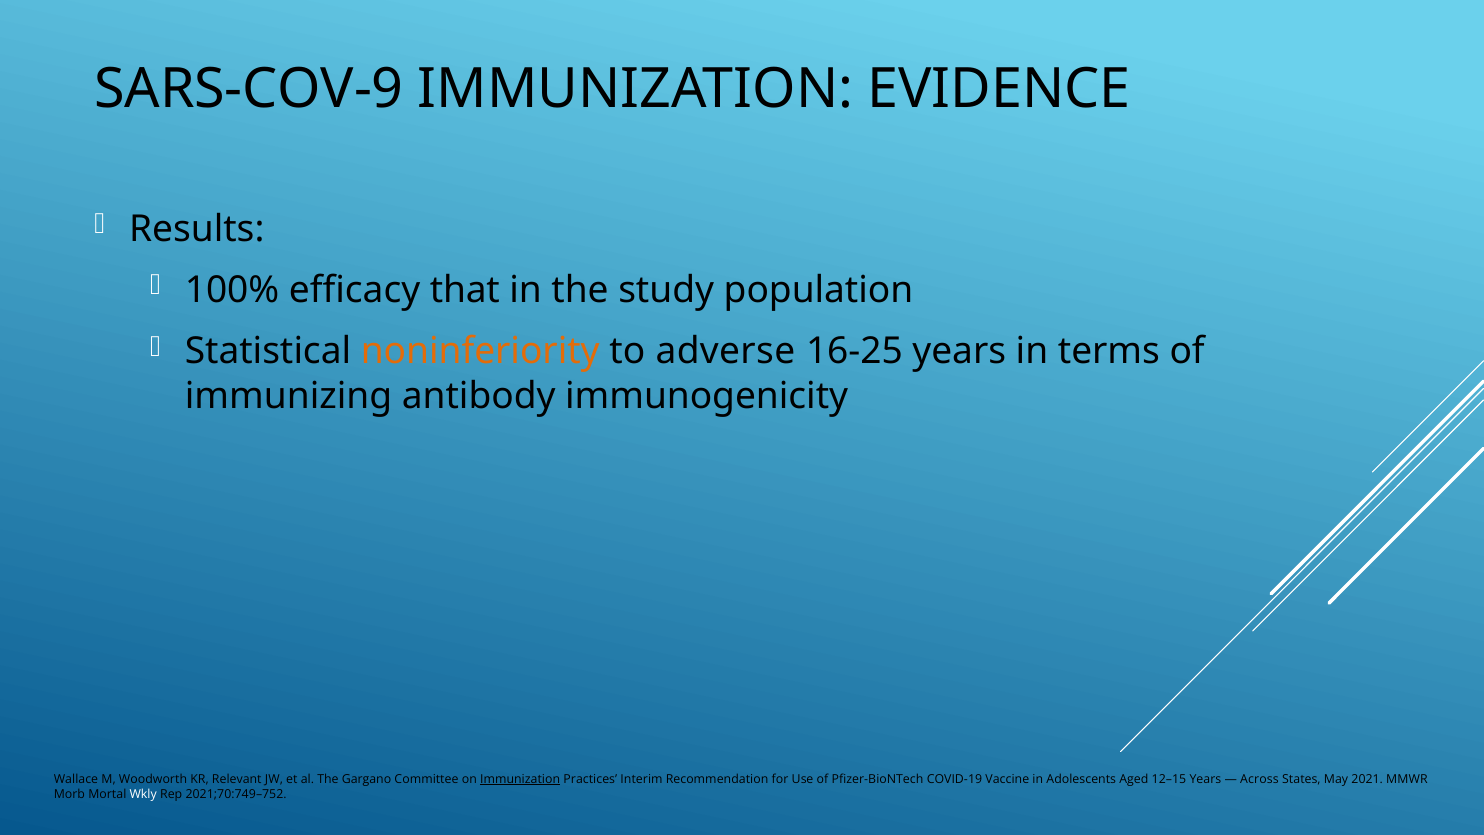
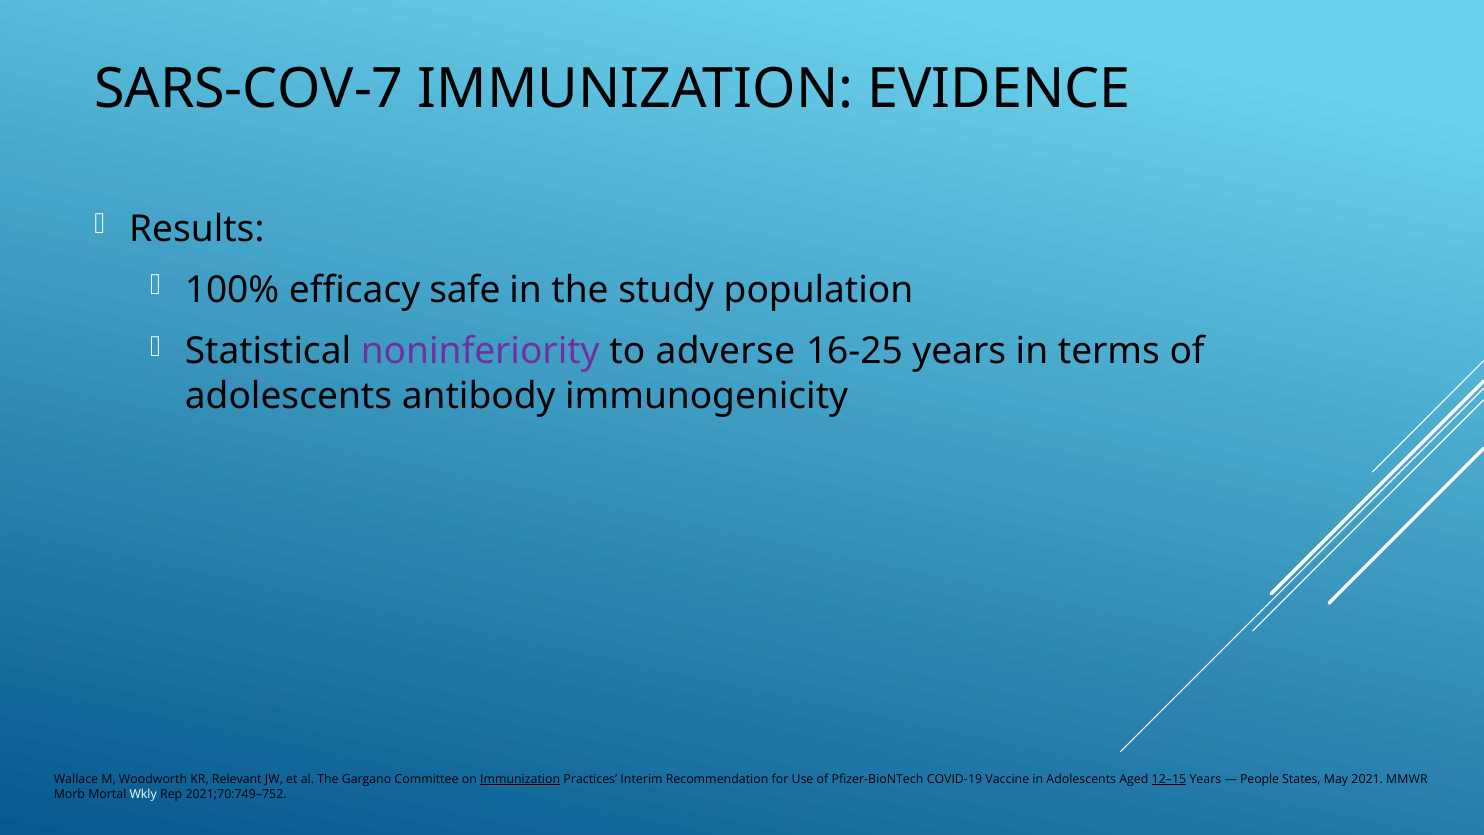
SARS-COV-9: SARS-COV-9 -> SARS-COV-7 (249, 89)
that: that -> safe (465, 290)
noninferiority colour: orange -> purple (480, 352)
immunizing: immunizing -> adolescents (289, 396)
12–15 underline: none -> present (1169, 779)
Across: Across -> People (1260, 779)
